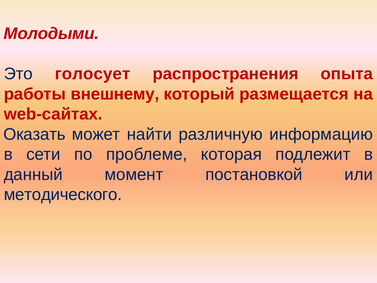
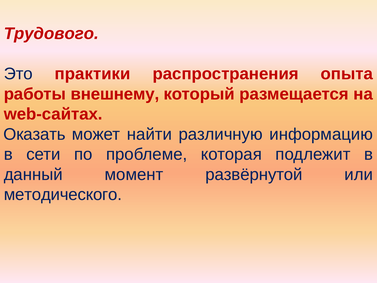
Молодыми: Молодыми -> Трудового (51, 34)
голосует: голосует -> практики (93, 74)
постановкой: постановкой -> развёрнутой (254, 174)
